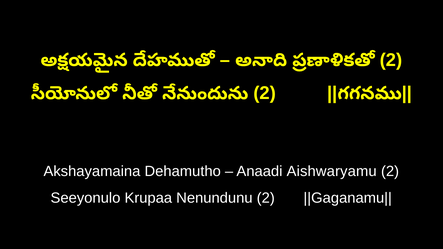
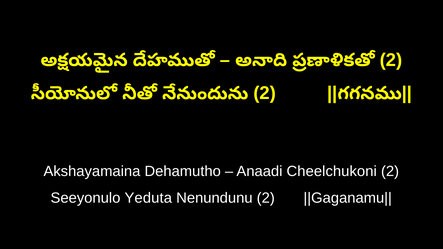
Aishwaryamu: Aishwaryamu -> Cheelchukoni (332, 172)
Krupaa: Krupaa -> Yeduta (148, 198)
